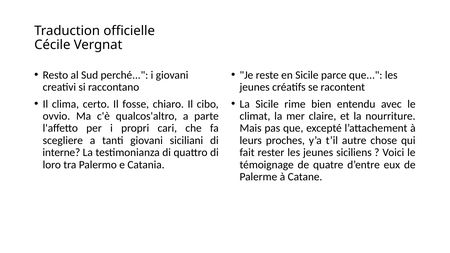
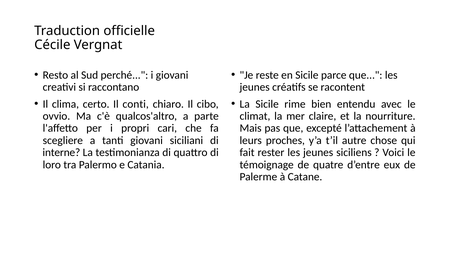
fosse: fosse -> conti (136, 104)
